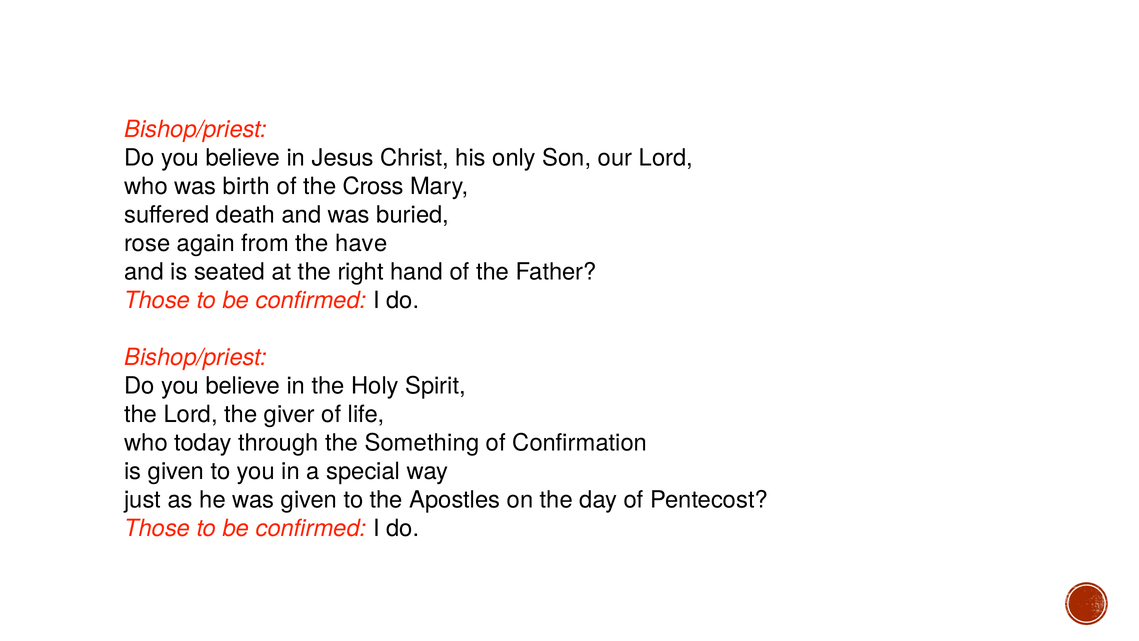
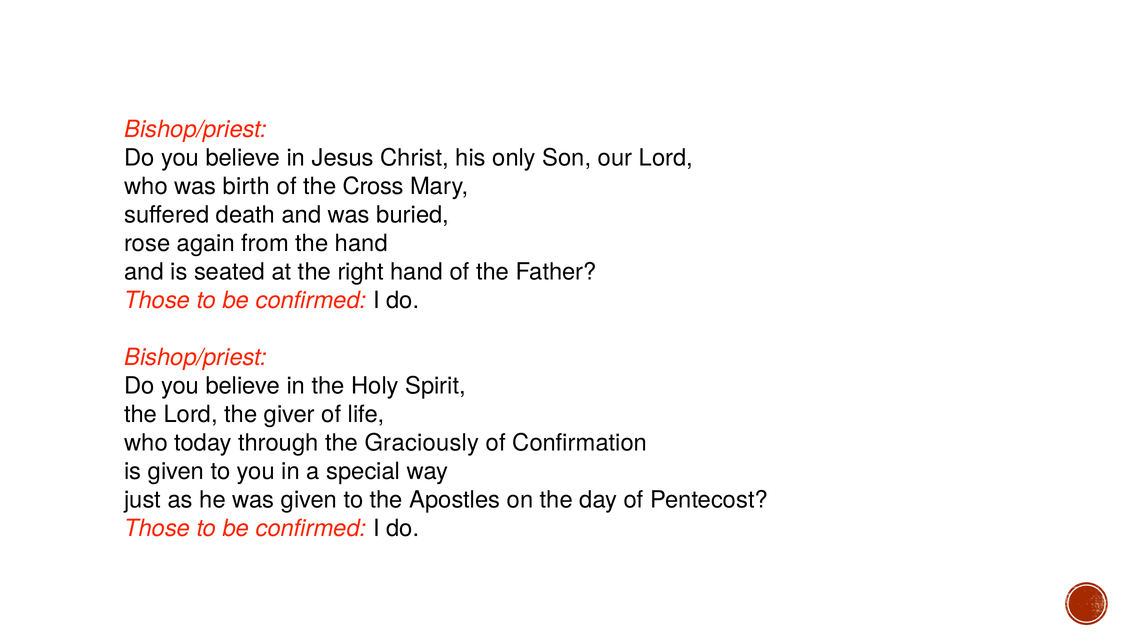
the have: have -> hand (361, 243)
Something: Something -> Graciously (422, 442)
